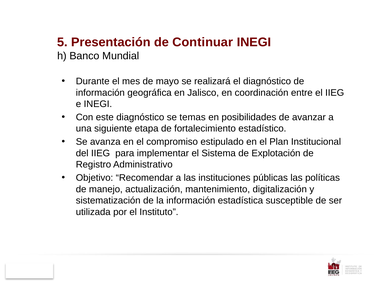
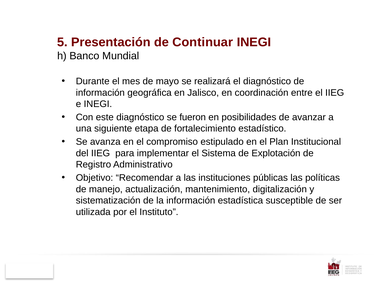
temas: temas -> fueron (193, 117)
